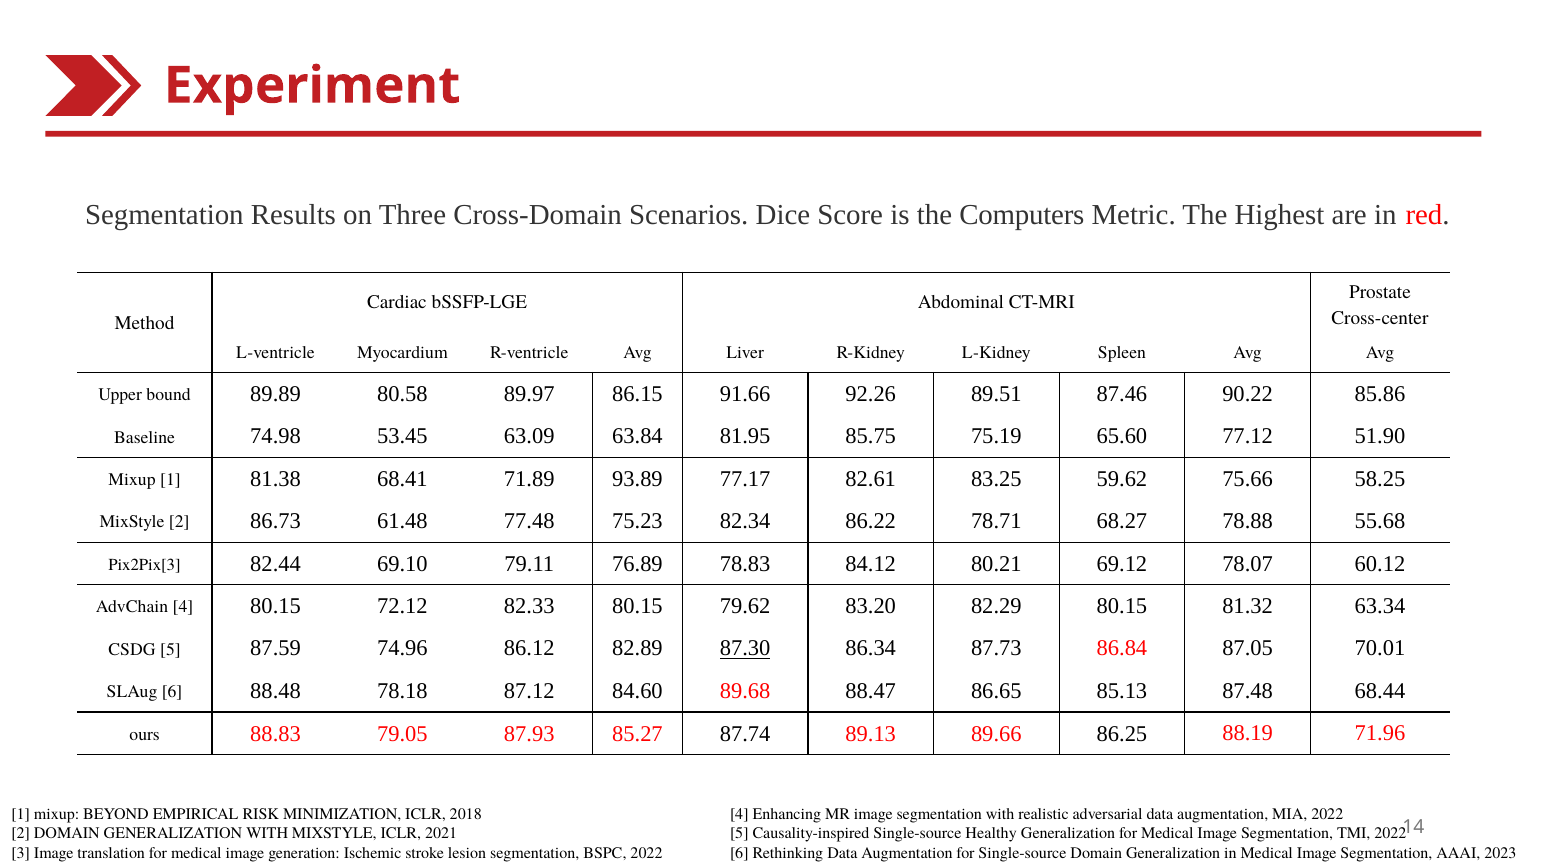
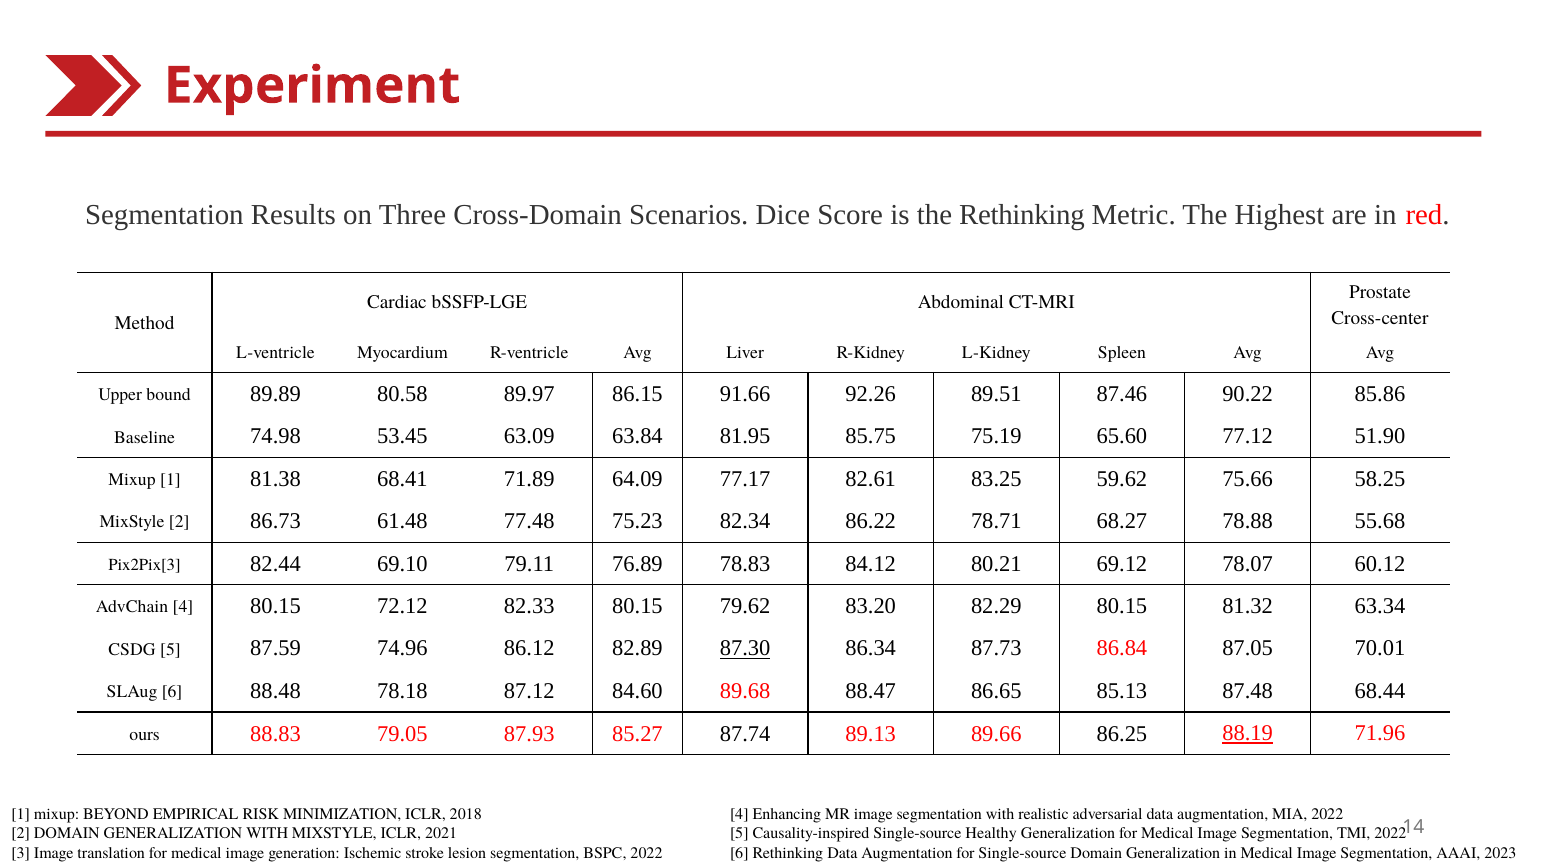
the Computers: Computers -> Rethinking (1022, 215)
93.89: 93.89 -> 64.09 (637, 478)
88.19 underline: none -> present (1248, 733)
